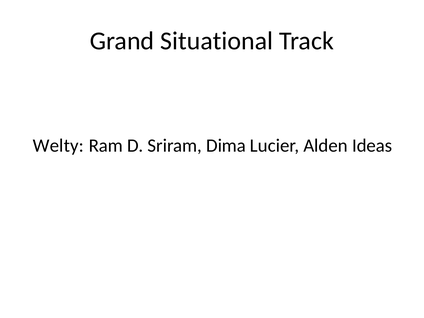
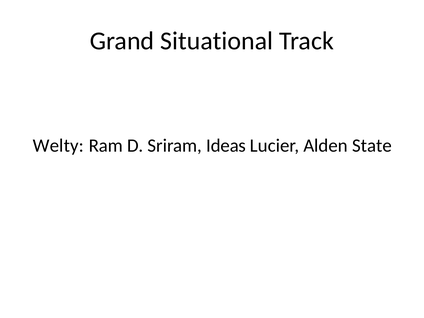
Dima: Dima -> Ideas (226, 145)
Ideas: Ideas -> State (372, 145)
